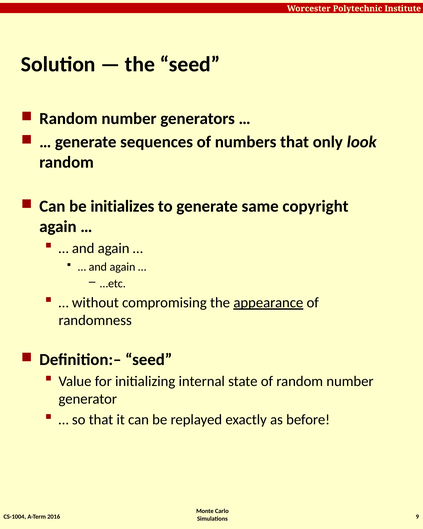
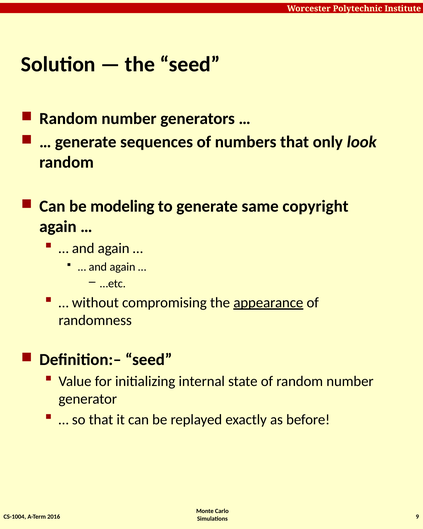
initializes: initializes -> modeling (122, 206)
